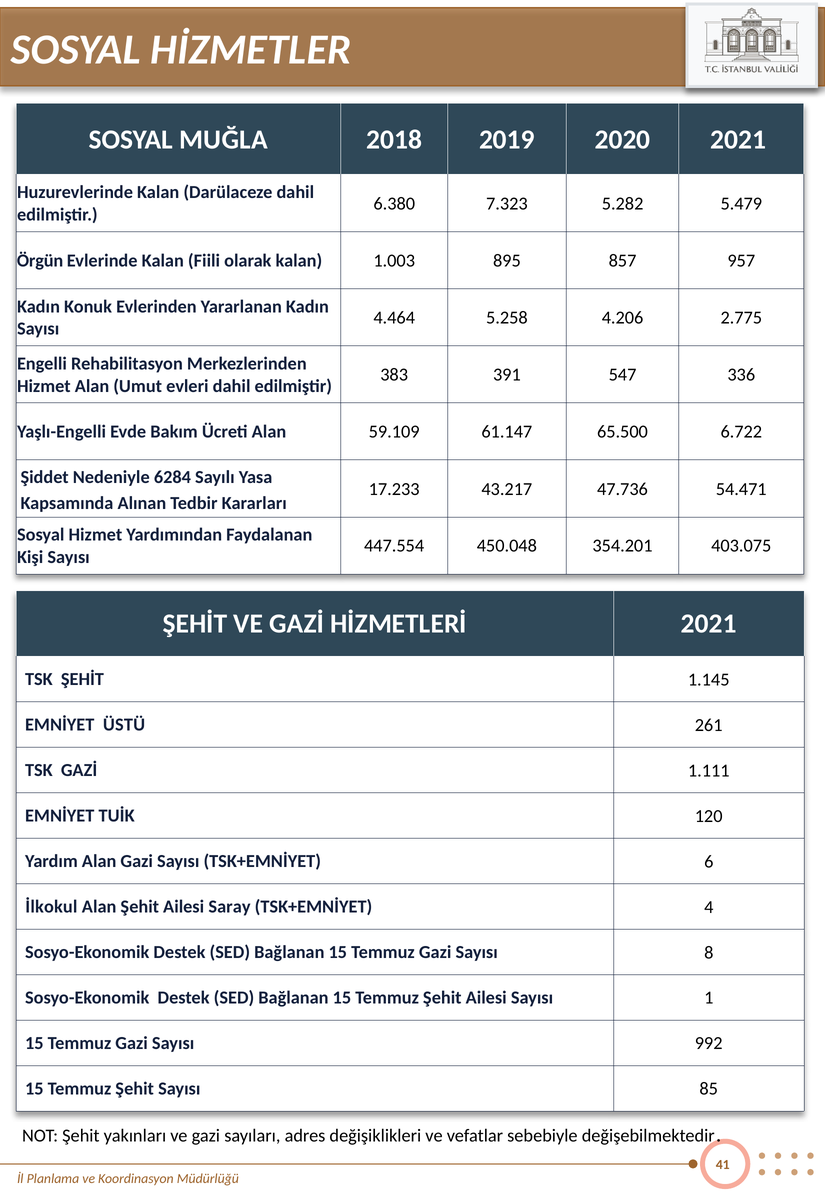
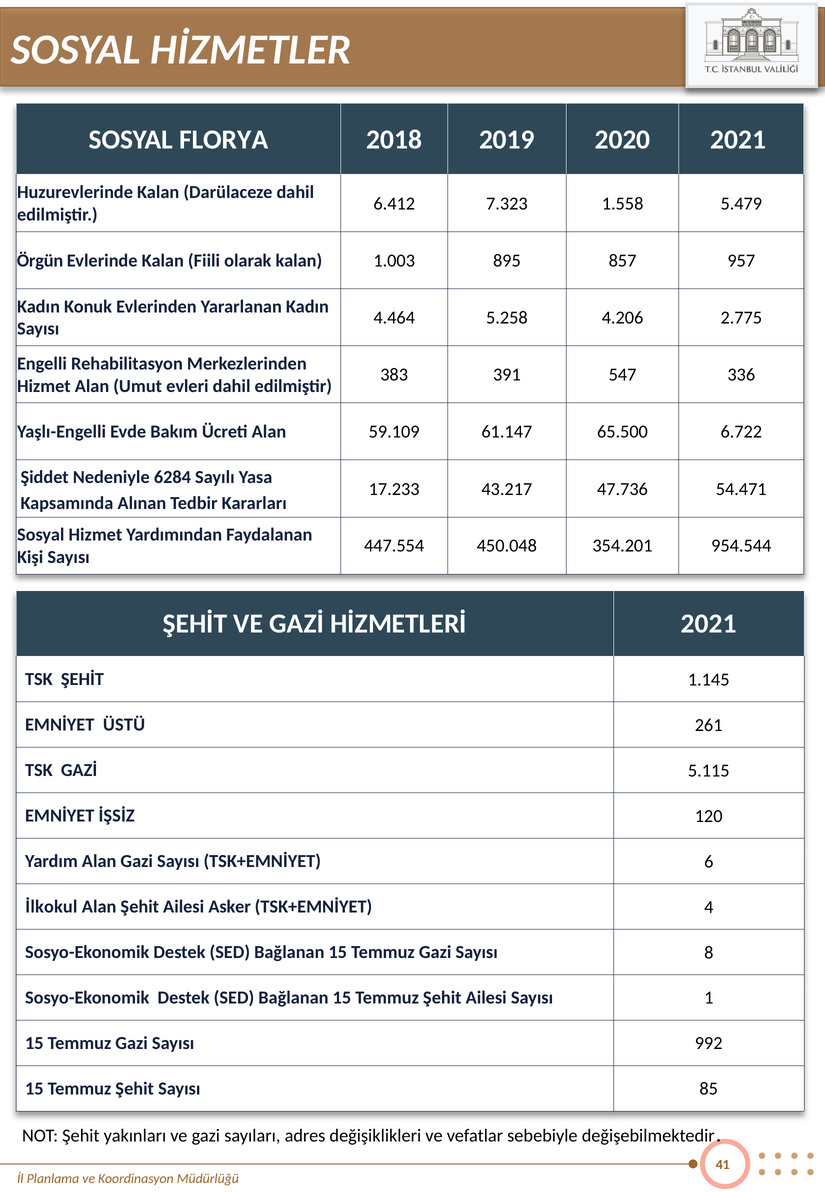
MUĞLA: MUĞLA -> FLORYA (224, 139)
6.380: 6.380 -> 6.412 (394, 203)
5.282: 5.282 -> 1.558 (623, 203)
403.075: 403.075 -> 954.544 (741, 546)
1.111: 1.111 -> 5.115 (709, 770)
TUİK: TUİK -> İŞSİZ (117, 815)
Saray: Saray -> Asker (230, 906)
